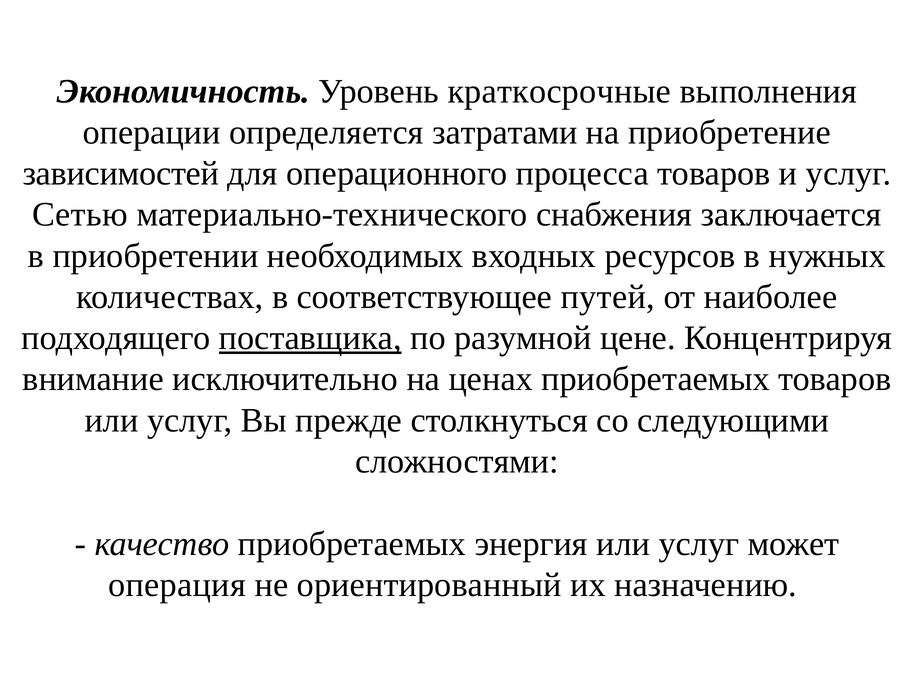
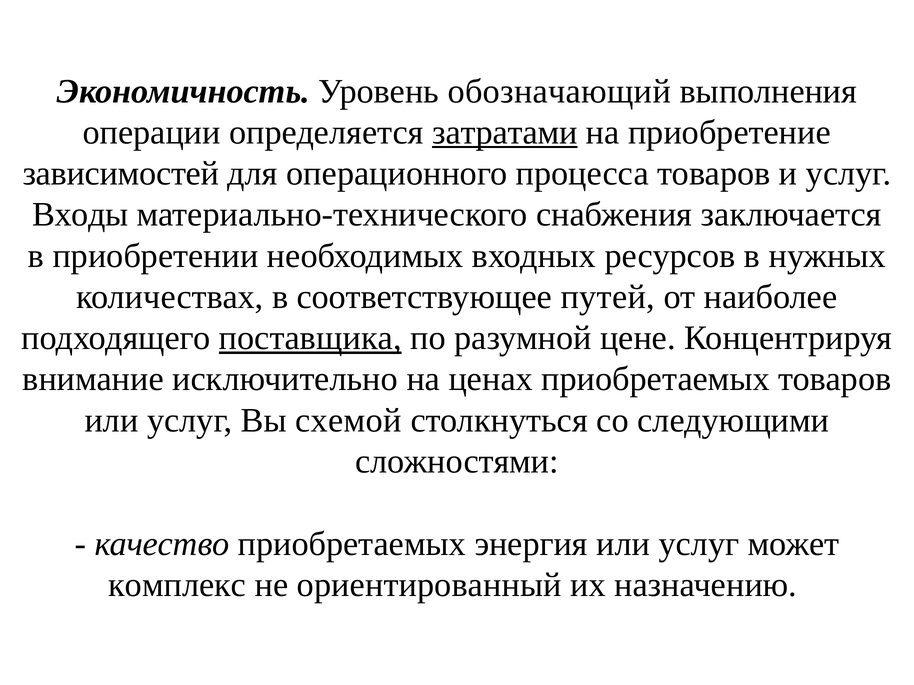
краткосрочные: краткосрочные -> обозначающий (559, 91)
затратами underline: none -> present (505, 132)
Сетью: Сетью -> Входы (80, 215)
прежде: прежде -> схемой (349, 421)
операция: операция -> комплекс (177, 585)
